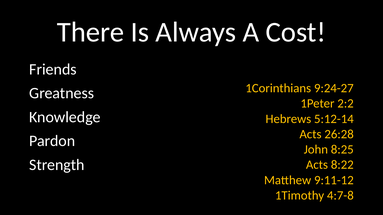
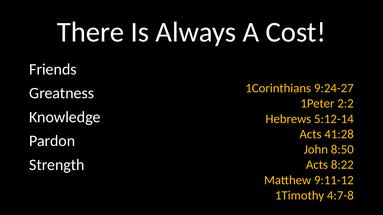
26:28: 26:28 -> 41:28 (339, 134)
8:25: 8:25 -> 8:50 (342, 150)
